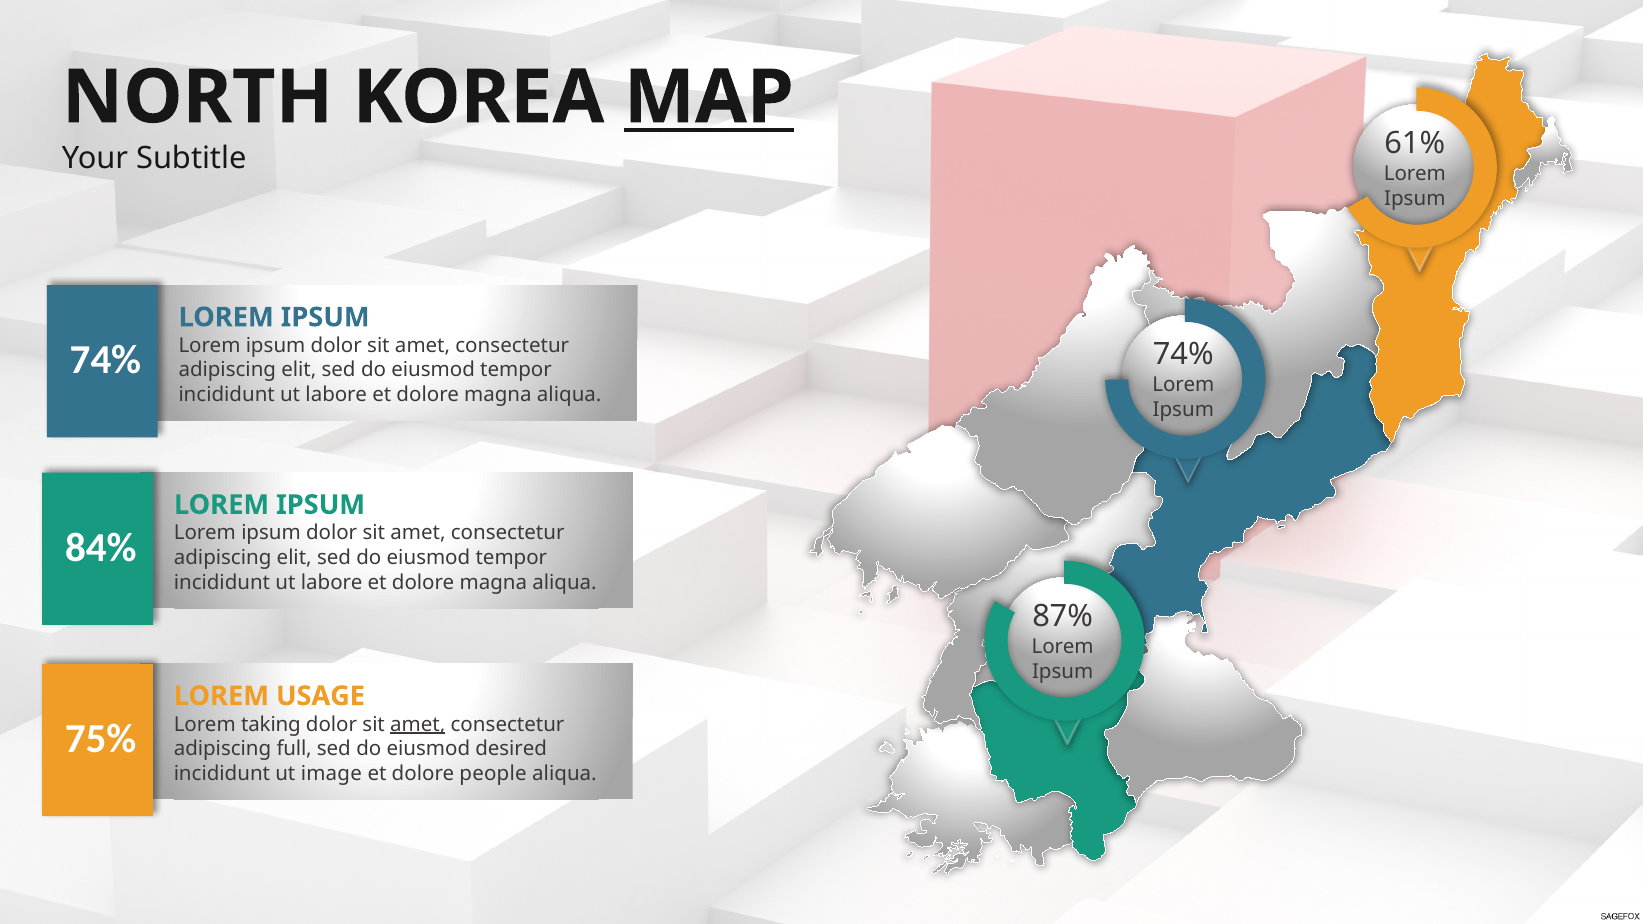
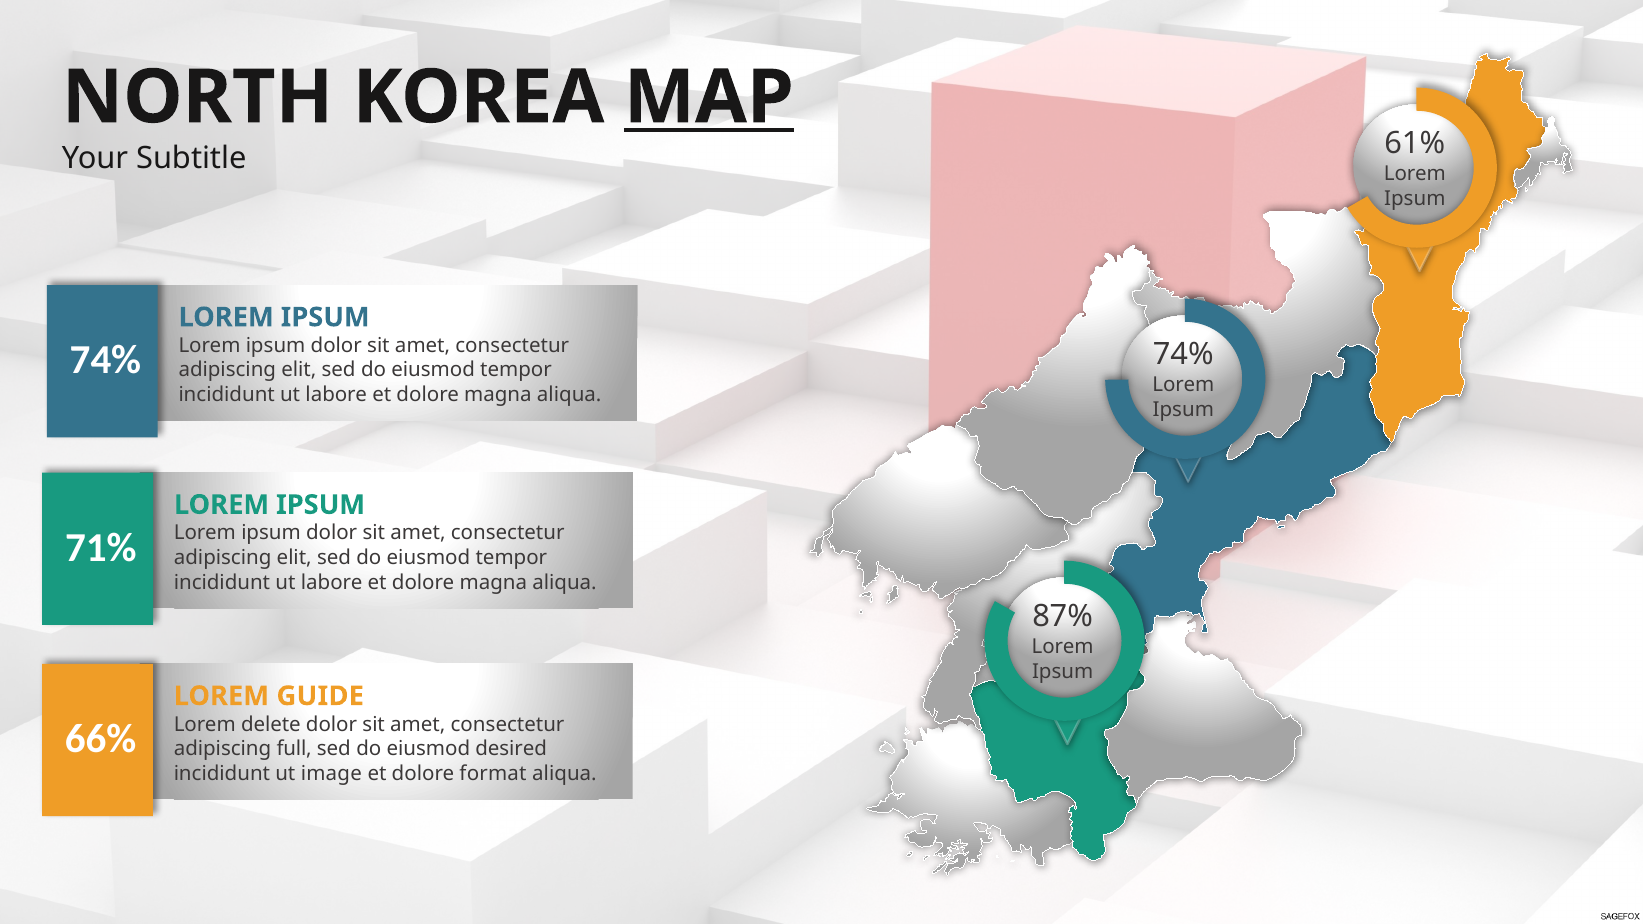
84%: 84% -> 71% (101, 548)
USAGE: USAGE -> GUIDE (320, 696)
taking: taking -> delete (271, 724)
amet underline: present -> none (418, 724)
75%: 75% -> 66% (101, 739)
people: people -> format (493, 774)
